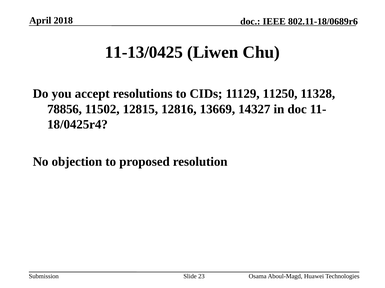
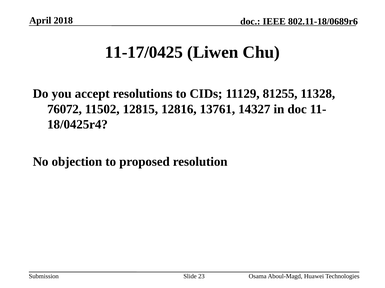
11-13/0425: 11-13/0425 -> 11-17/0425 (144, 52)
11250: 11250 -> 81255 (280, 94)
78856: 78856 -> 76072 (65, 109)
13669: 13669 -> 13761 (217, 109)
